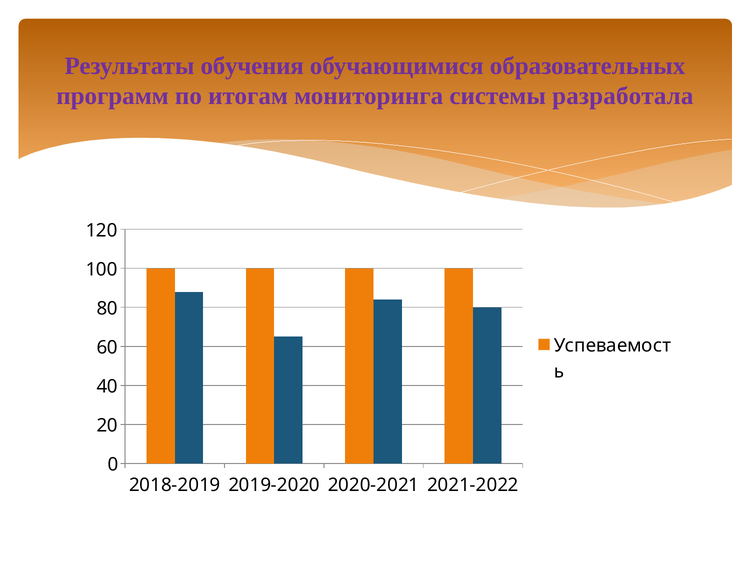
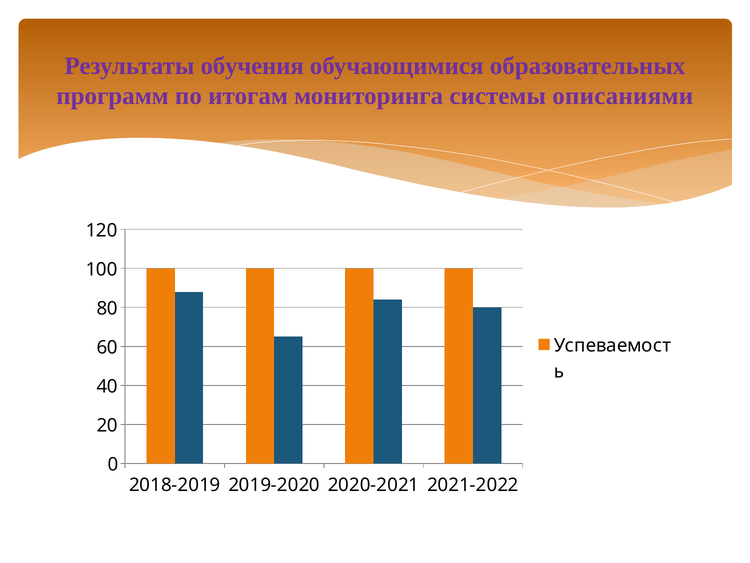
разработала: разработала -> описаниями (623, 96)
